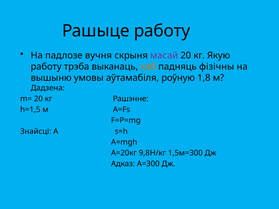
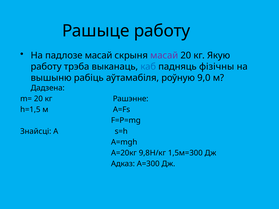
падлозе вучня: вучня -> масай (99, 56)
каб colour: orange -> blue (148, 67)
умовы: умовы -> рабіць (89, 78)
1,8: 1,8 -> 9,0 (204, 78)
